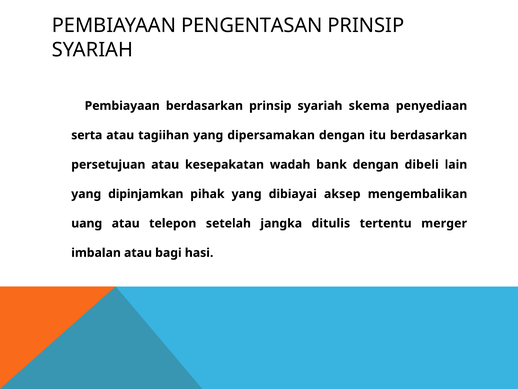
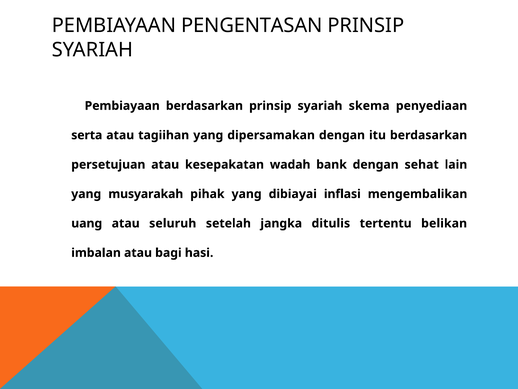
dibeli: dibeli -> sehat (422, 164)
dipinjamkan: dipinjamkan -> musyarakah (146, 194)
aksep: aksep -> inflasi (342, 194)
telepon: telepon -> seluruh (173, 223)
merger: merger -> belikan (444, 223)
